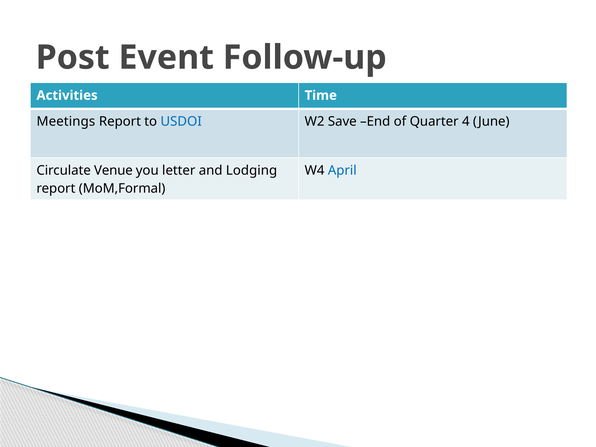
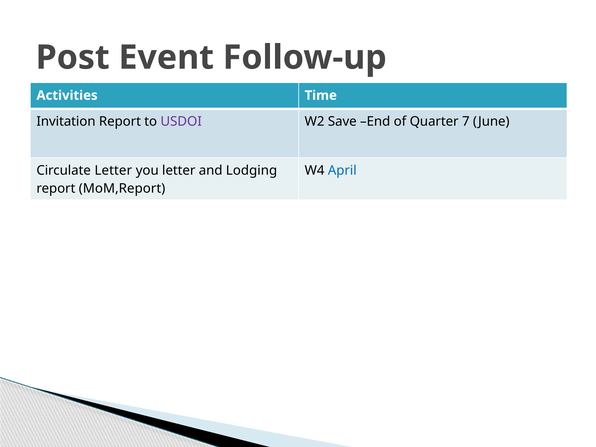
Meetings: Meetings -> Invitation (66, 121)
USDOI colour: blue -> purple (181, 121)
4: 4 -> 7 (466, 121)
Circulate Venue: Venue -> Letter (113, 170)
MoM,Formal: MoM,Formal -> MoM,Report (122, 188)
